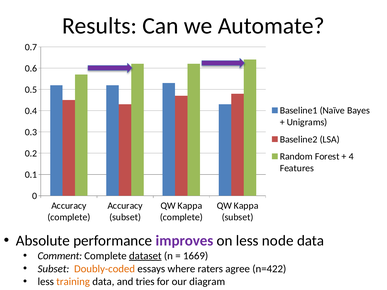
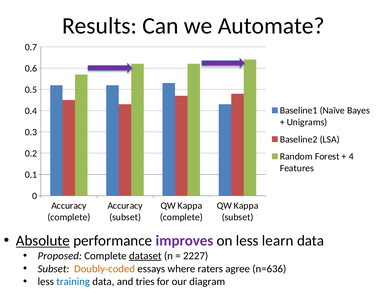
Absolute underline: none -> present (43, 241)
node: node -> learn (278, 241)
Comment: Comment -> Proposed (60, 256)
1669: 1669 -> 2227 (196, 256)
n=422: n=422 -> n=636 (269, 269)
training colour: orange -> blue (73, 282)
